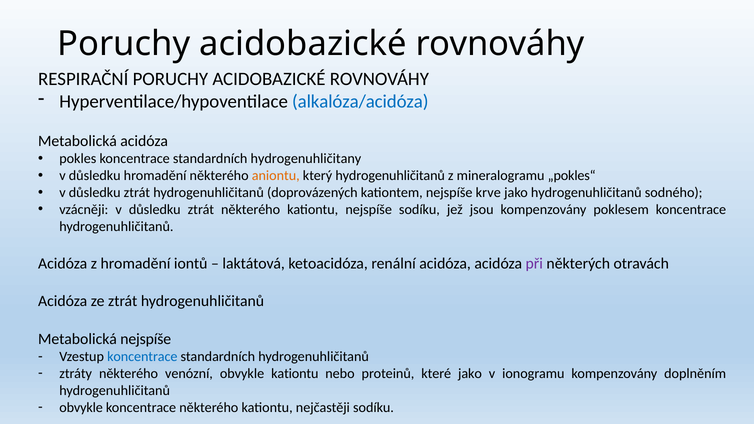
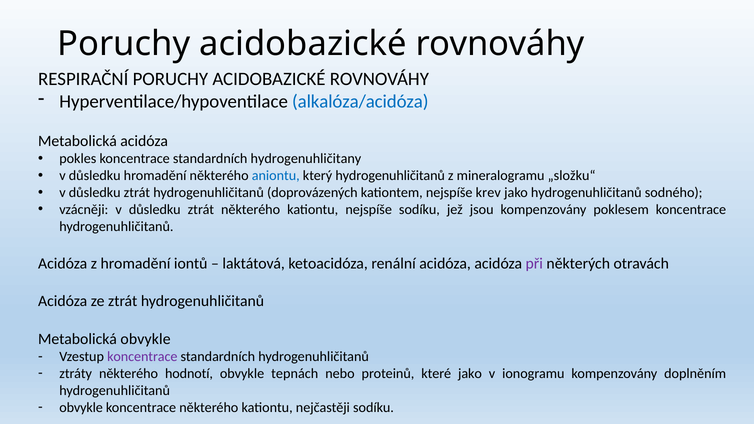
aniontu colour: orange -> blue (276, 176)
„pokles“: „pokles“ -> „složku“ (572, 176)
krve: krve -> krev (488, 193)
Metabolická nejspíše: nejspíše -> obvykle (146, 339)
koncentrace colour: blue -> purple (142, 357)
venózní: venózní -> hodnotí (189, 374)
obvykle kationtu: kationtu -> tepnách (295, 374)
